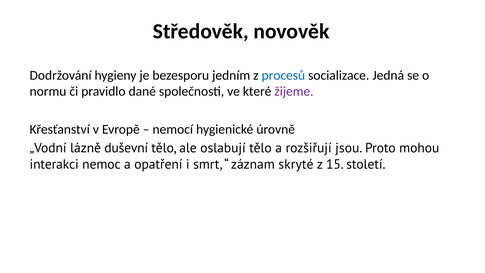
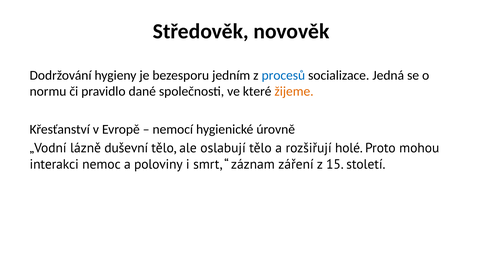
žijeme colour: purple -> orange (294, 91)
jsou: jsou -> holé (349, 148)
opatření: opatření -> poloviny (158, 164)
skryté: skryté -> záření (296, 164)
